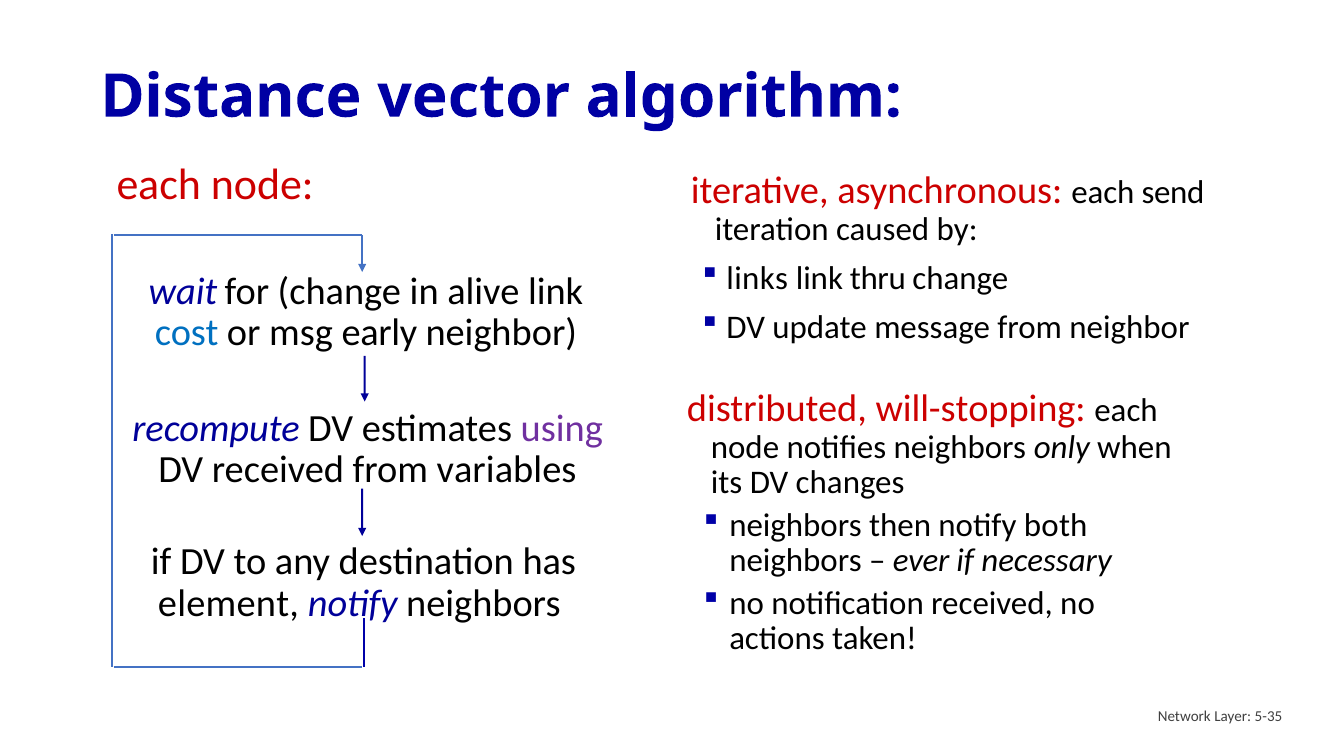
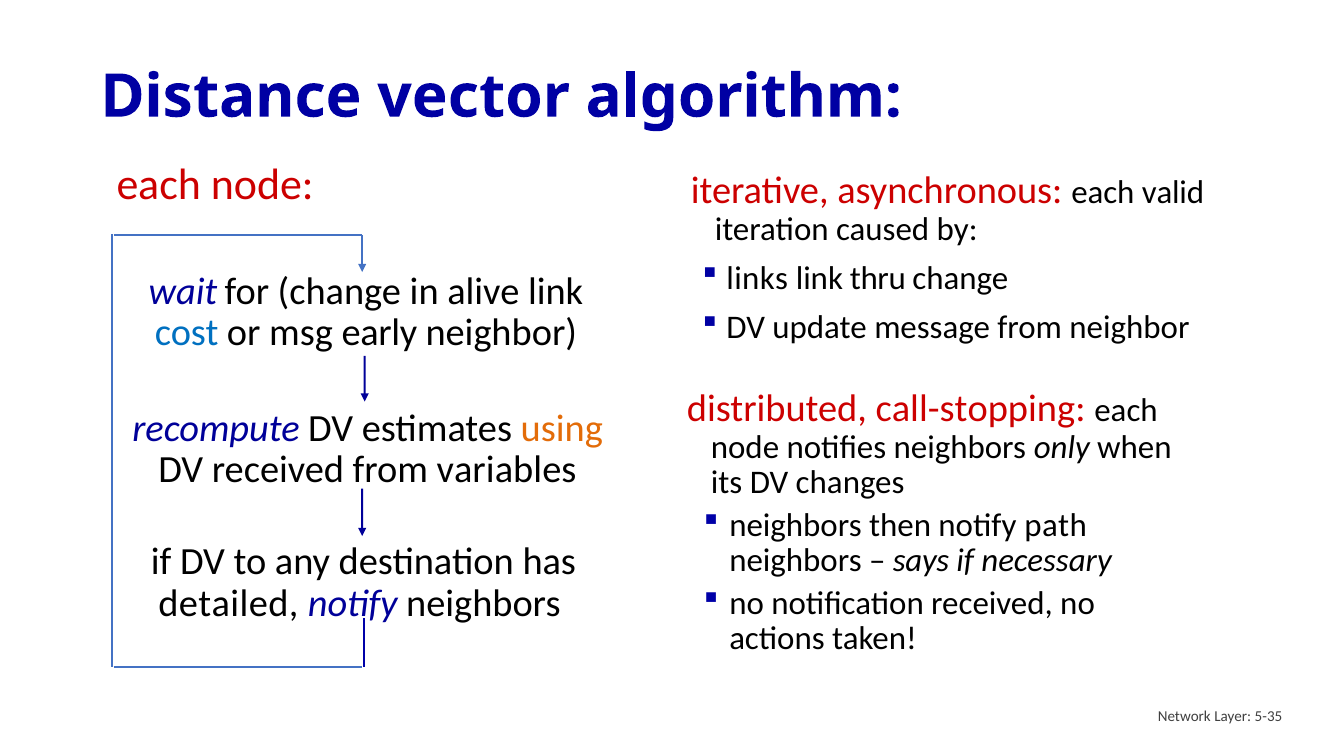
send: send -> valid (1173, 193)
will-stopping: will-stopping -> call-stopping (981, 409)
using colour: purple -> orange (562, 428)
both: both -> path (1056, 525)
ever: ever -> says (921, 561)
element: element -> detailed (228, 603)
